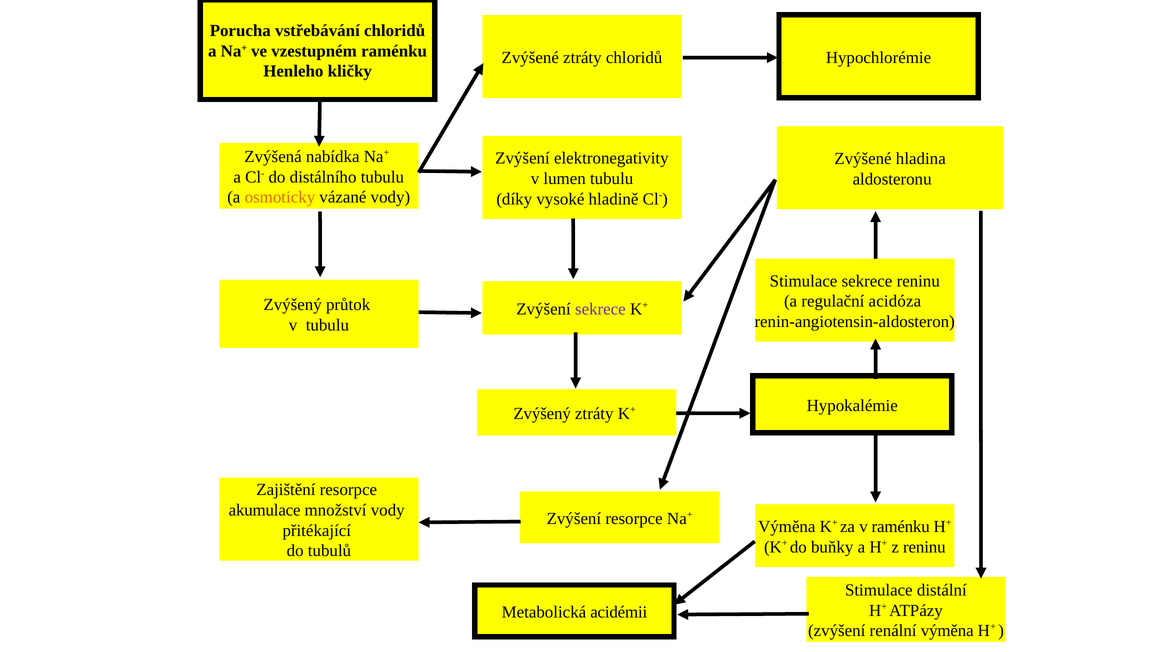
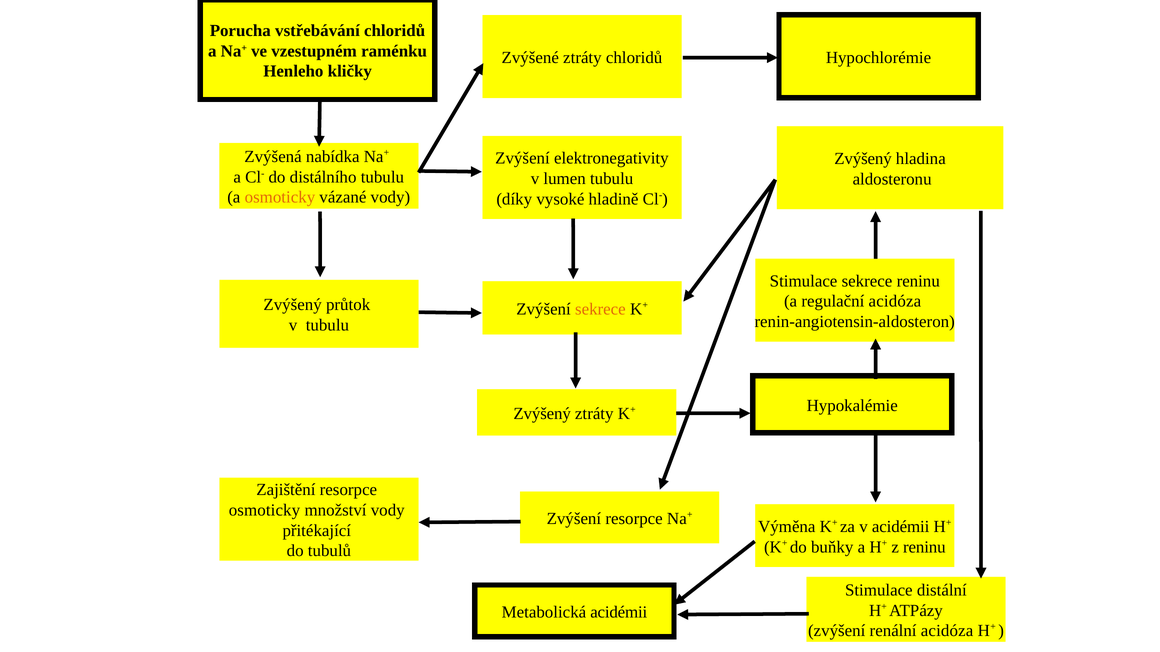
Zvýšené: Zvýšené -> Zvýšený (863, 159)
sekrece colour: purple -> orange (600, 309)
akumulace: akumulace -> osmoticky (264, 511)
v raménku: raménku -> acidémii (901, 527)
renální výměna: výměna -> acidóza (947, 631)
